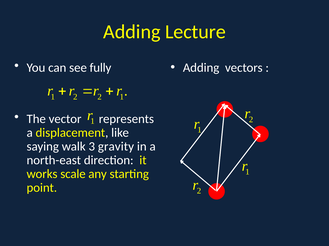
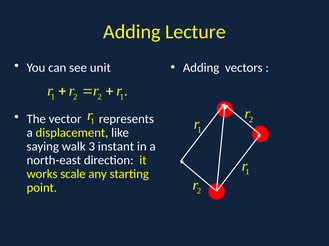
fully: fully -> unit (100, 68)
gravity: gravity -> instant (116, 147)
